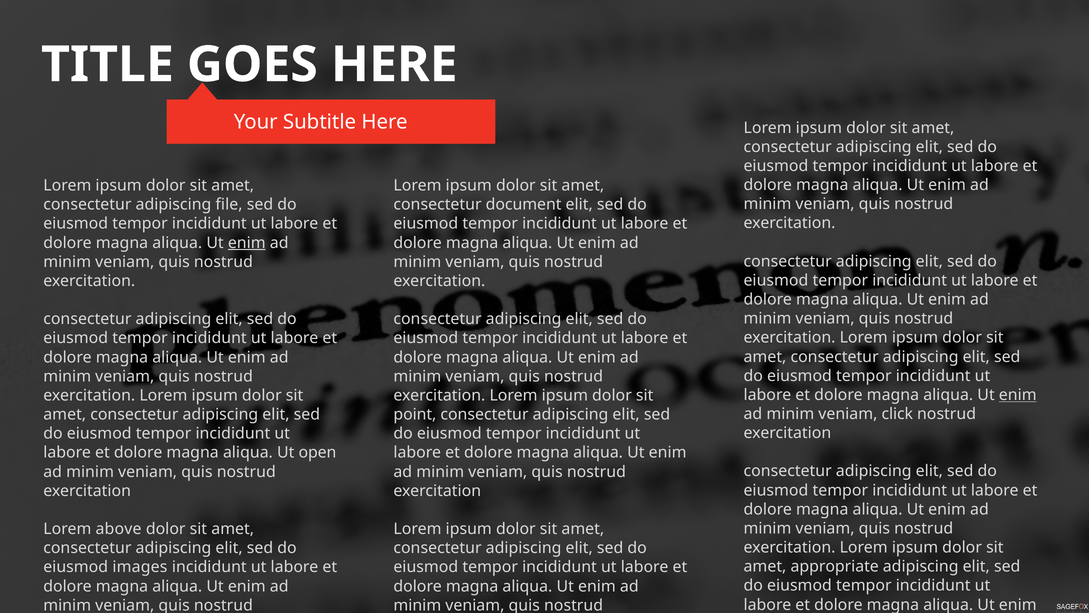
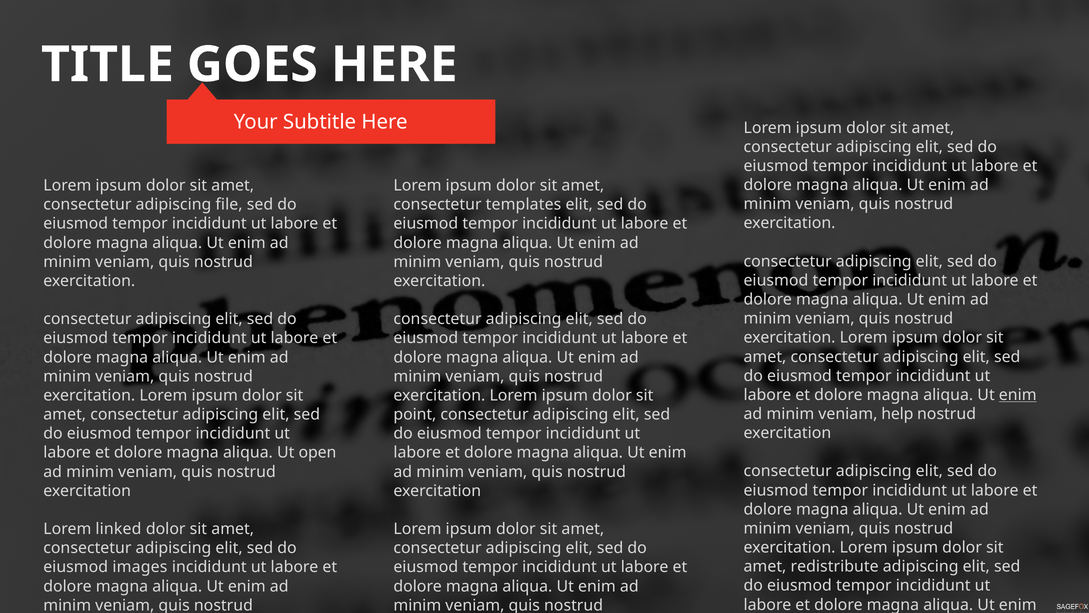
document: document -> templates (524, 205)
enim underline: present -> none (247, 243)
click: click -> help (897, 414)
above: above -> linked (118, 529)
appropriate: appropriate -> redistribute (835, 566)
